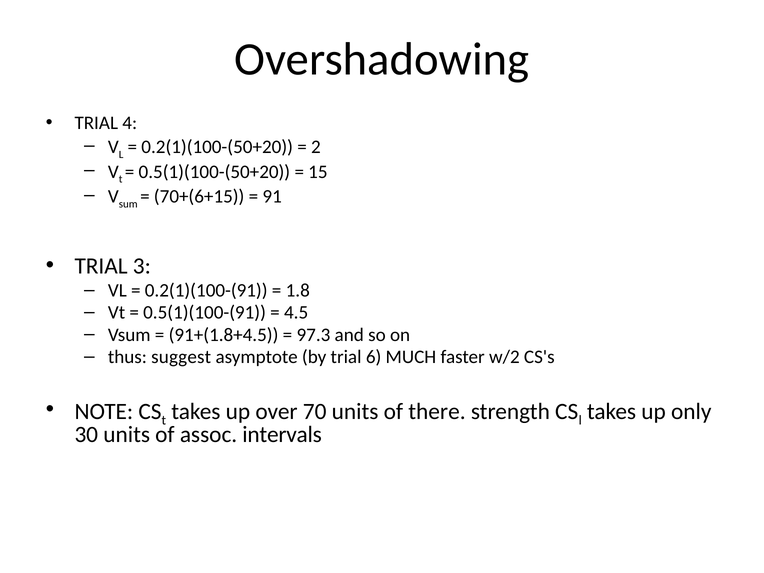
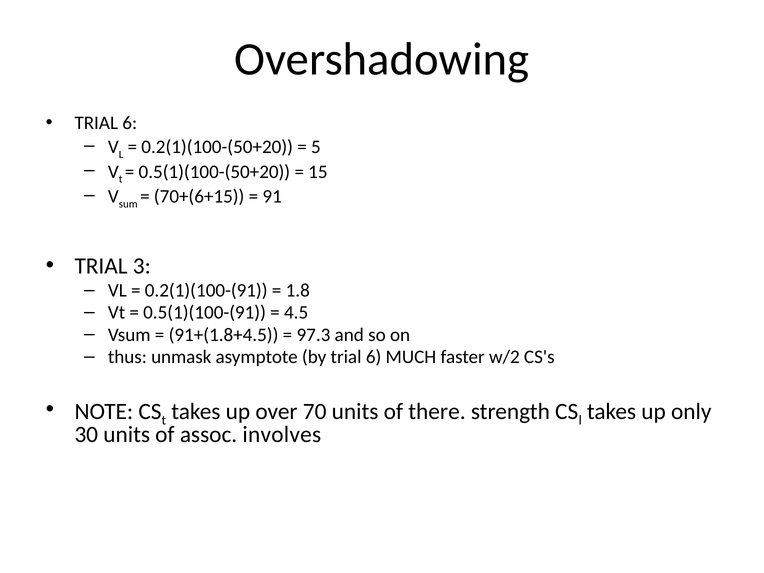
4: 4 -> 6 (130, 123)
2: 2 -> 5 (316, 147)
suggest: suggest -> unmask (181, 357)
intervals: intervals -> involves (282, 434)
